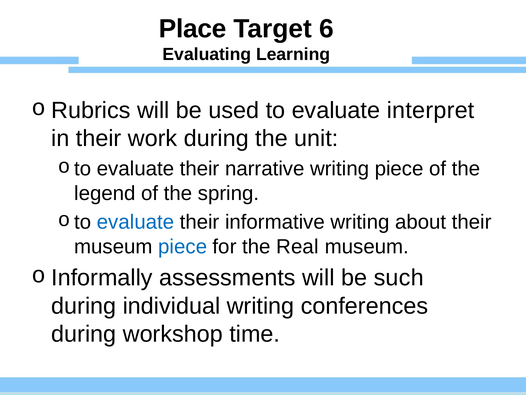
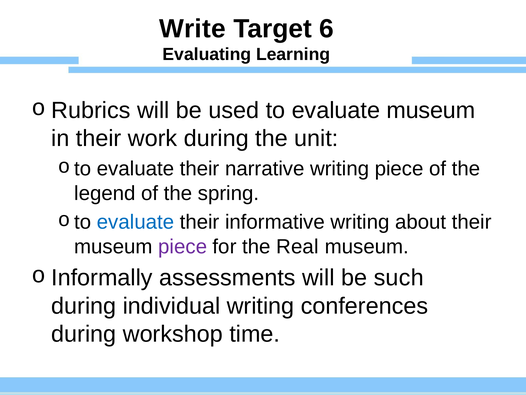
Place: Place -> Write (192, 29)
evaluate interpret: interpret -> museum (431, 110)
piece colour: blue -> purple (183, 246)
